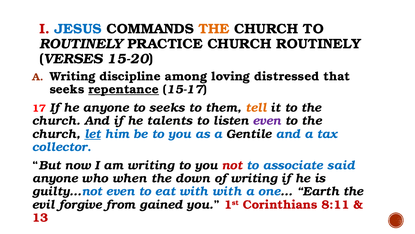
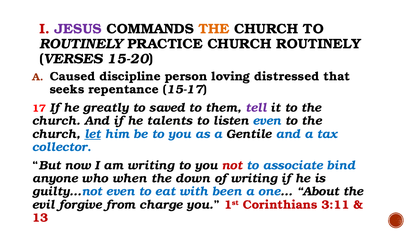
JESUS colour: blue -> purple (78, 29)
A Writing: Writing -> Caused (73, 76)
among: among -> person (186, 76)
repentance underline: present -> none (124, 89)
he anyone: anyone -> greatly (106, 108)
to seeks: seeks -> saved (167, 108)
tell colour: orange -> purple (256, 108)
even colour: purple -> blue (267, 121)
said: said -> bind (341, 165)
with with: with -> been (227, 191)
Earth: Earth -> About (318, 191)
gained: gained -> charge (161, 204)
8:11: 8:11 -> 3:11 (335, 204)
